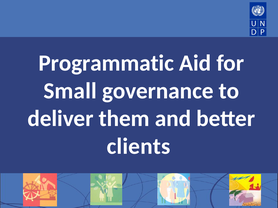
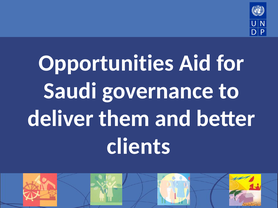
Programmatic: Programmatic -> Opportunities (106, 63)
Small: Small -> Saudi (70, 91)
